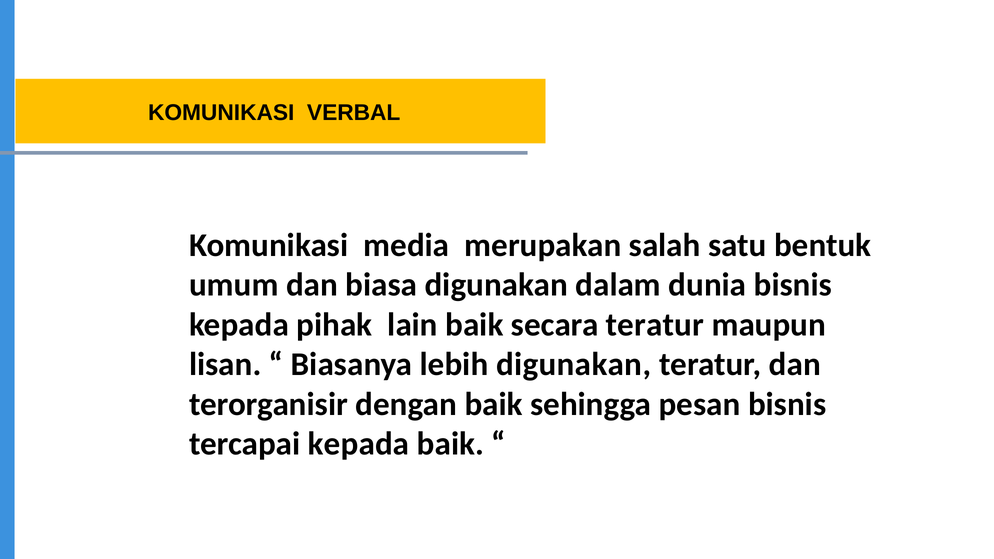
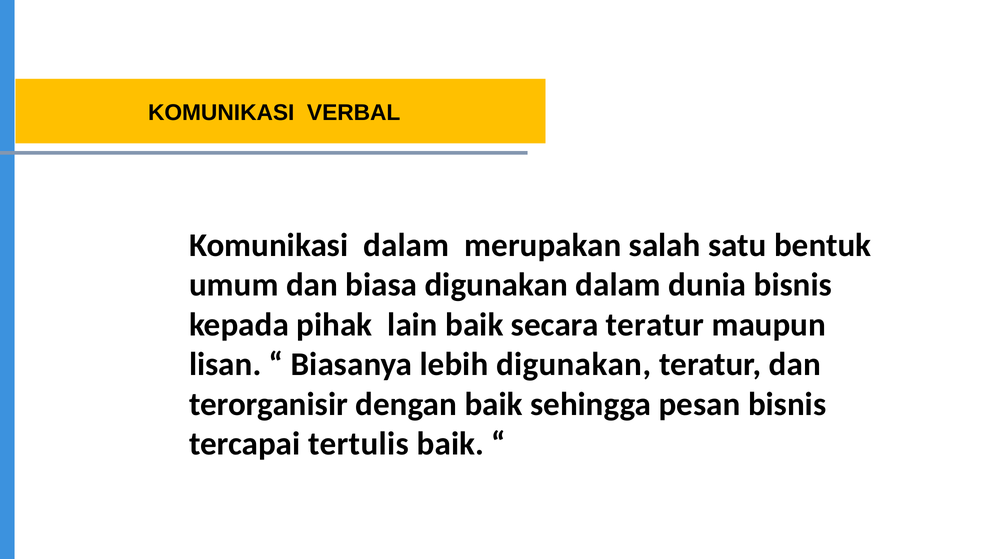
Komunikasi media: media -> dalam (406, 245)
tercapai kepada: kepada -> tertulis (358, 444)
